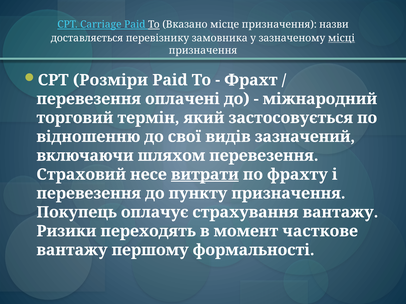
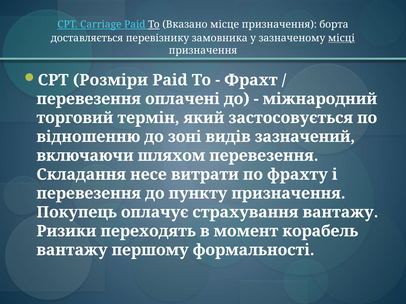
назви: назви -> борта (334, 24)
свої: свої -> зоні (185, 137)
Страховий: Страховий -> Складання (81, 175)
витрати underline: present -> none (205, 175)
часткове: часткове -> корабель (320, 231)
